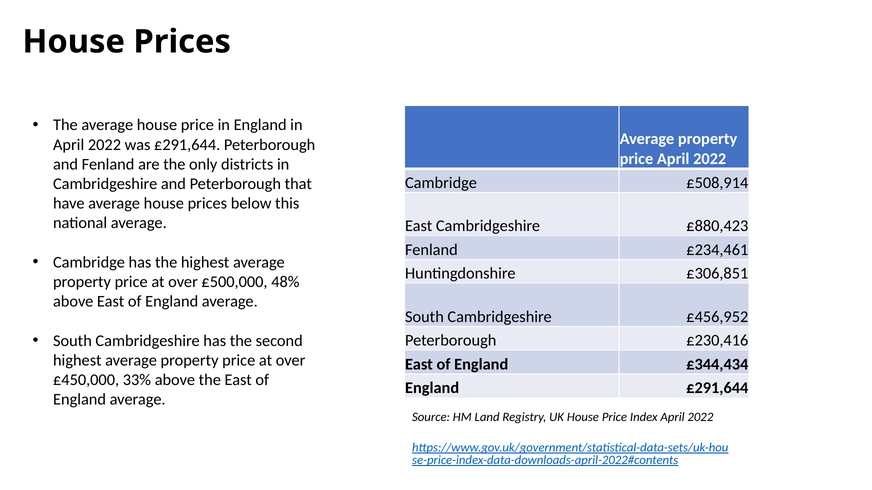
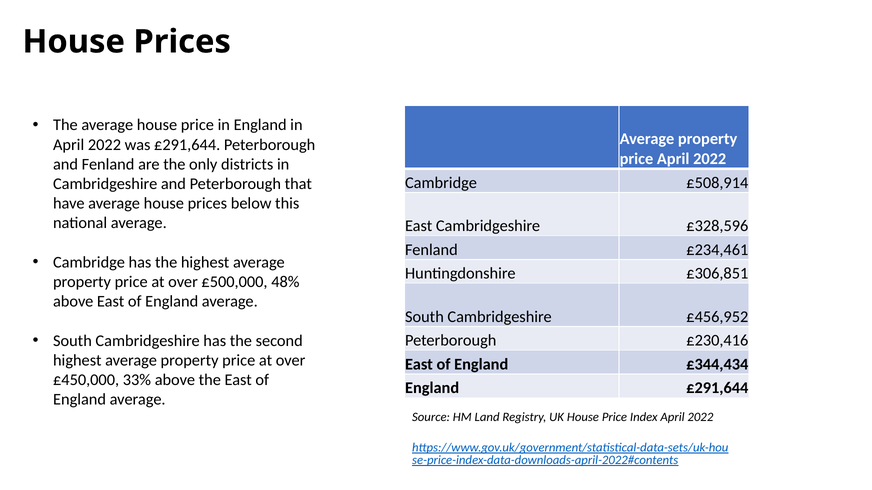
£880,423: £880,423 -> £328,596 (717, 226)
